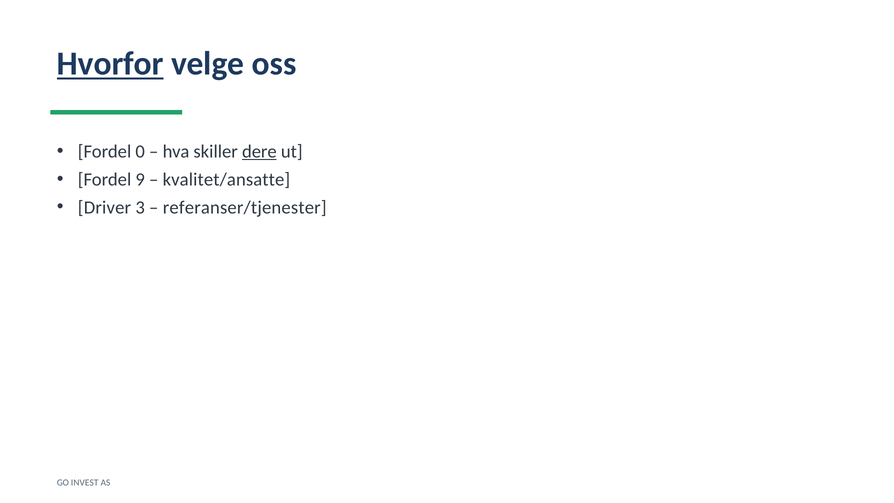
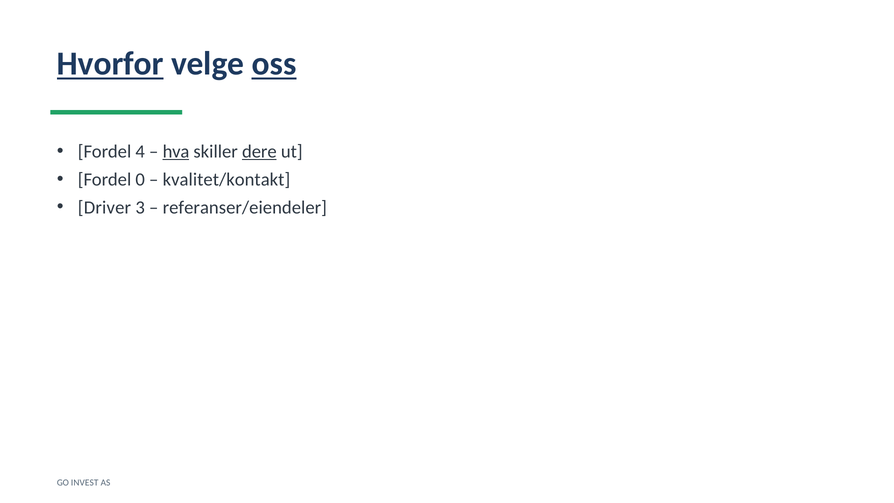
oss underline: none -> present (274, 64)
0: 0 -> 4 (140, 151)
hva underline: none -> present (176, 151)
9: 9 -> 0 (140, 179)
kvalitet/ansatte: kvalitet/ansatte -> kvalitet/kontakt (226, 179)
referanser/tjenester: referanser/tjenester -> referanser/eiendeler (245, 207)
